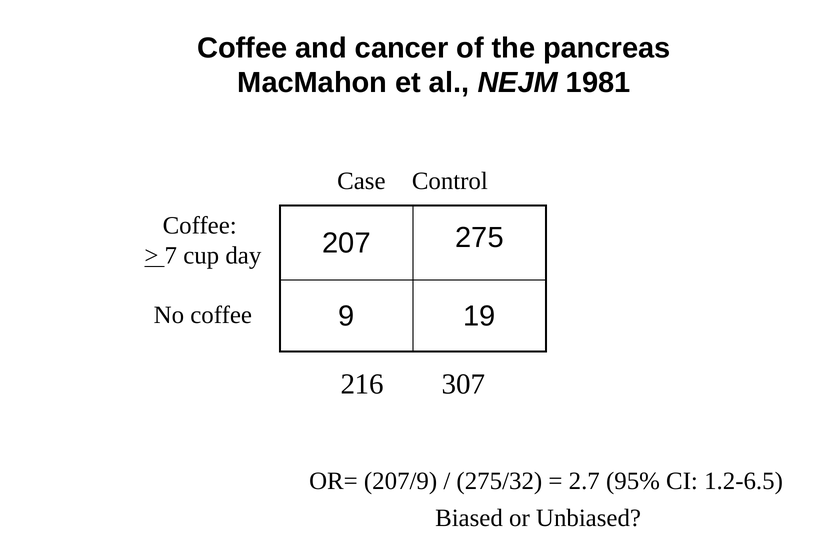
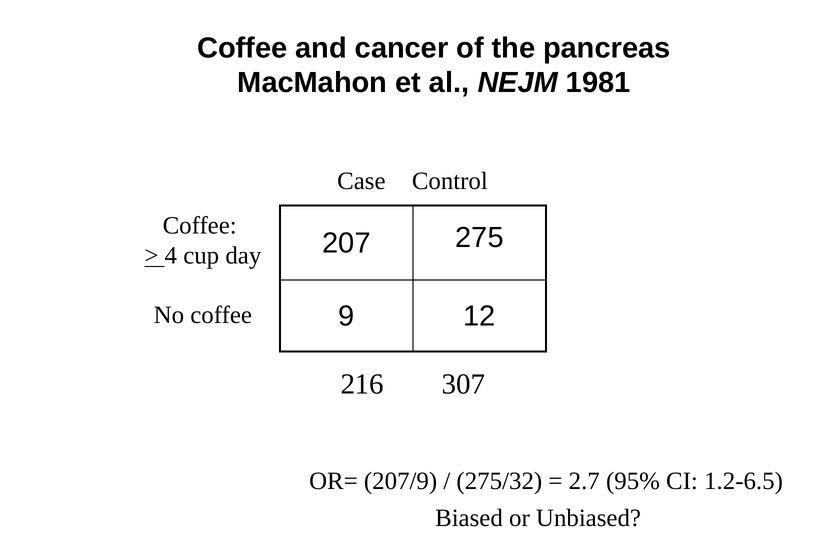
7: 7 -> 4 (171, 256)
19: 19 -> 12 (480, 316)
